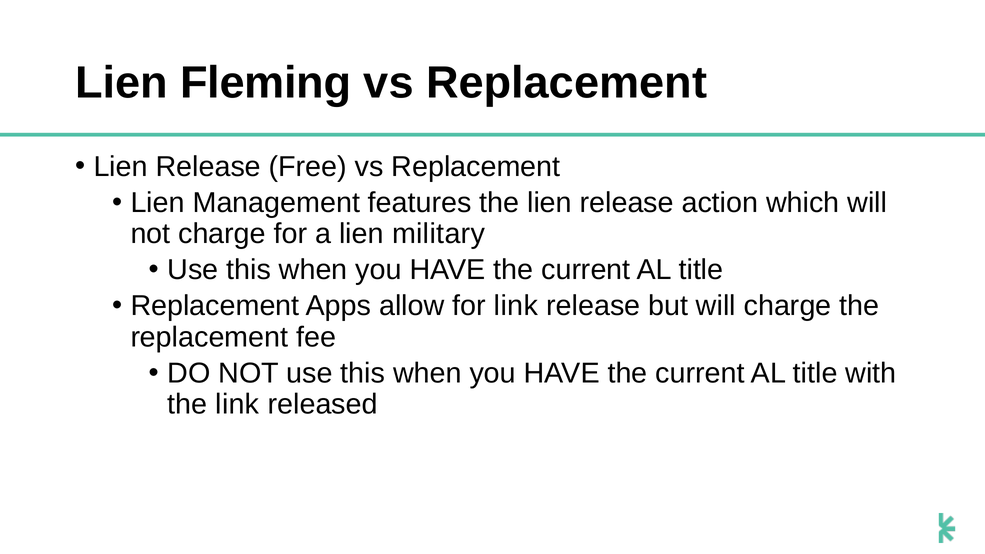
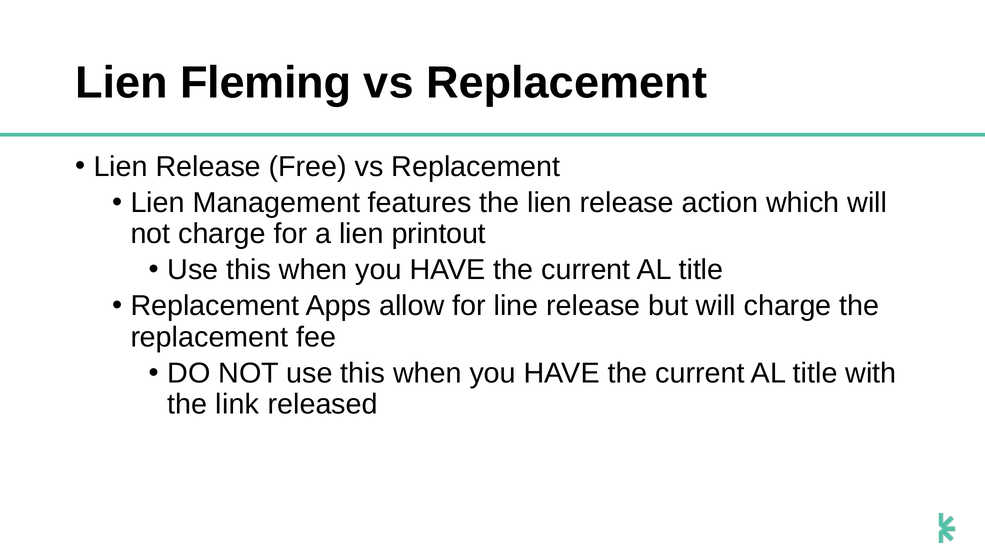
military: military -> printout (439, 234)
for link: link -> line (516, 306)
